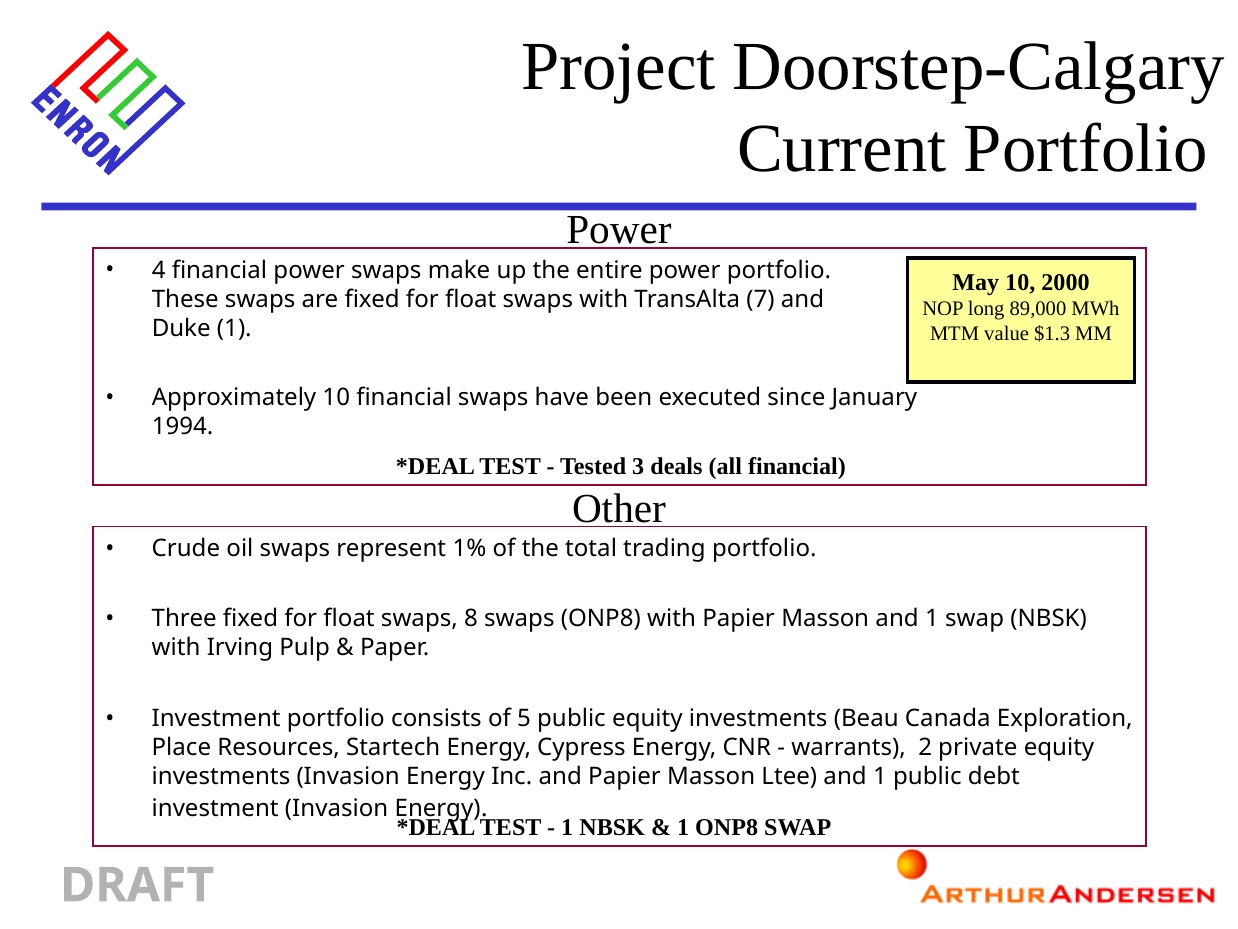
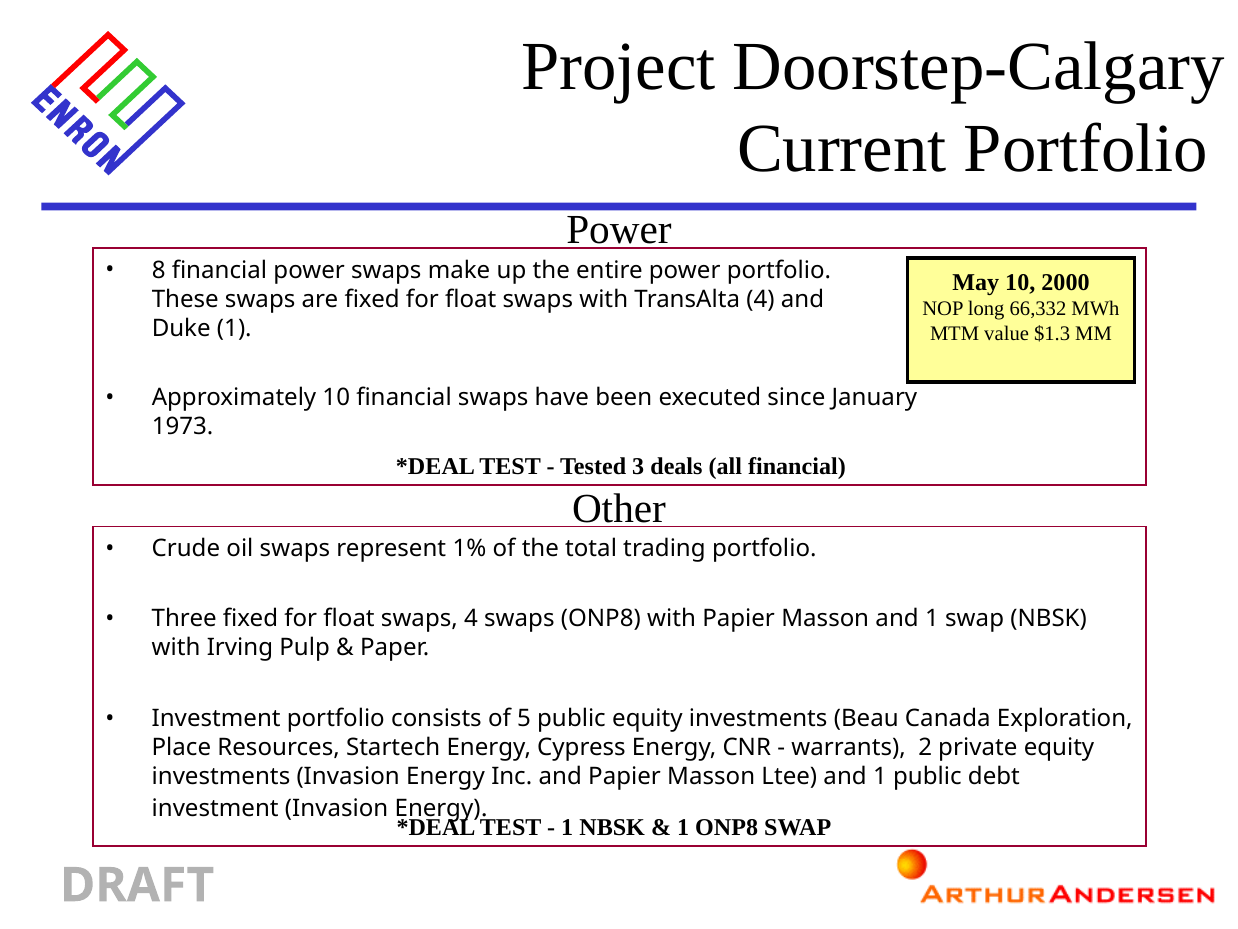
4: 4 -> 8 (159, 270)
TransAlta 7: 7 -> 4 (761, 299)
89,000: 89,000 -> 66,332 (1038, 309)
1994: 1994 -> 1973 (183, 427)
swaps 8: 8 -> 4 (471, 618)
